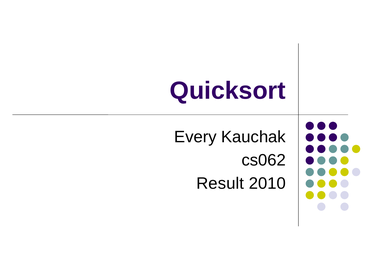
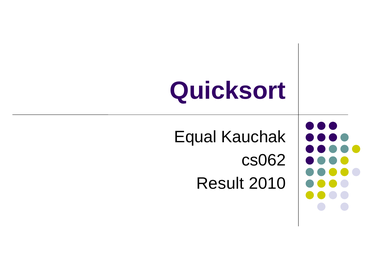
Every: Every -> Equal (195, 137)
